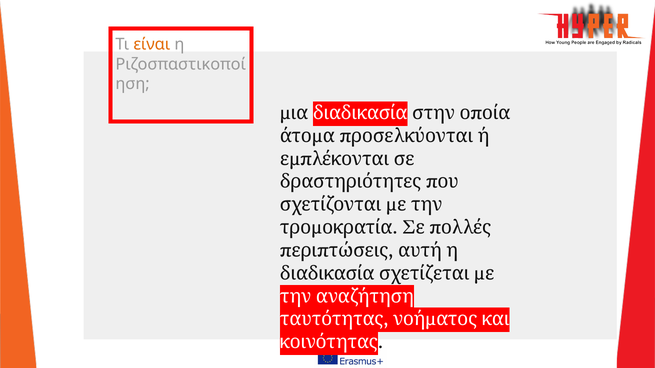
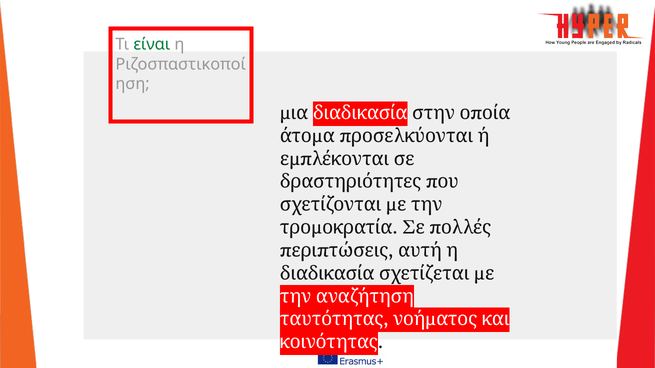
είναι colour: orange -> green (152, 45)
